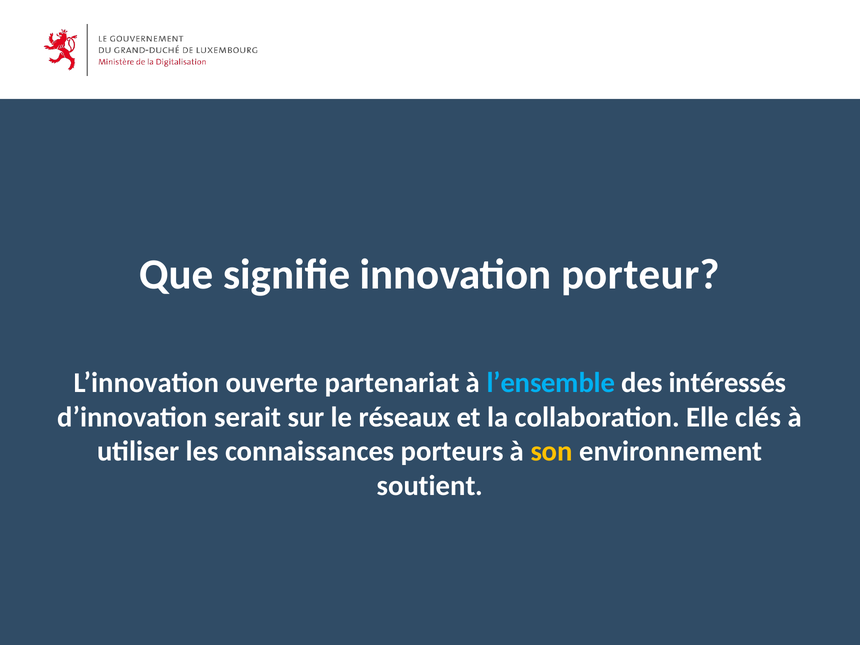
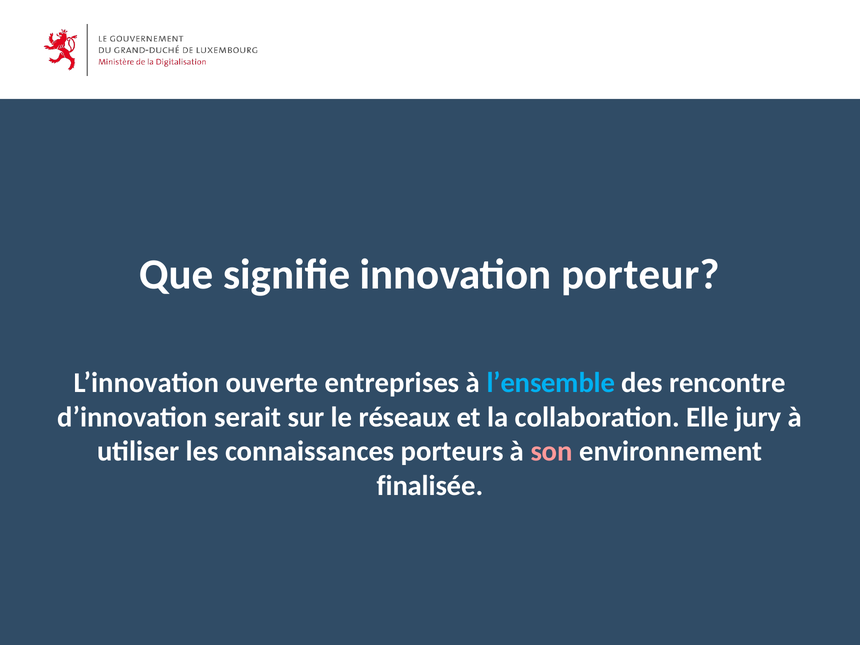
partenariat: partenariat -> entreprises (392, 383)
intéressés: intéressés -> rencontre (727, 383)
clés: clés -> jury (758, 417)
son colour: yellow -> pink (552, 452)
soutient: soutient -> finalisée (430, 486)
